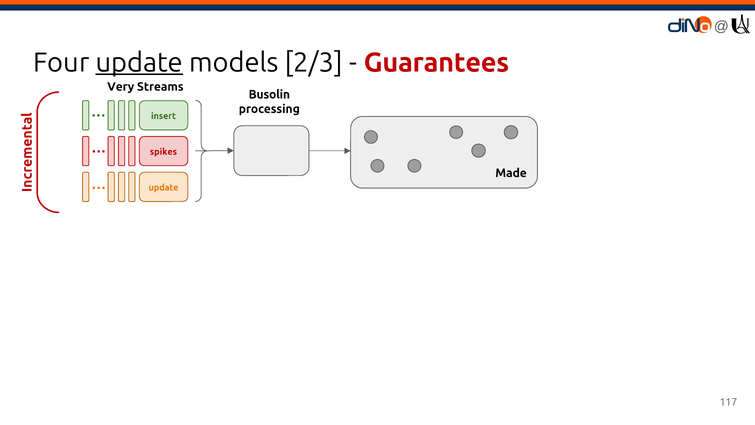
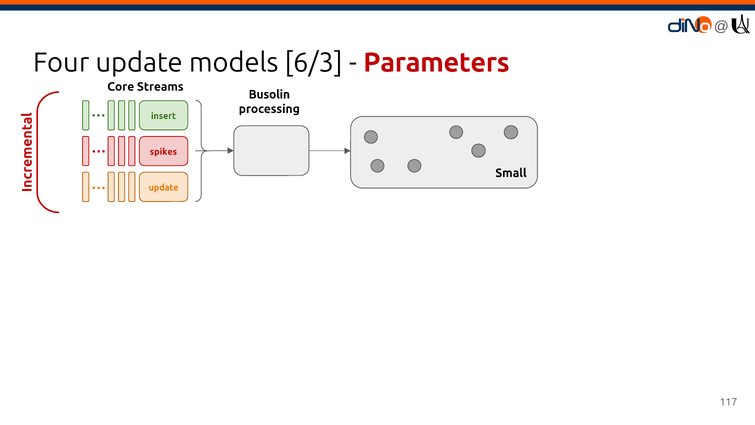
update underline: present -> none (139, 63)
2/3: 2/3 -> 6/3 (314, 63)
Guarantees: Guarantees -> Parameters (436, 63)
Very: Very -> Core (121, 87)
Made: Made -> Small (511, 173)
